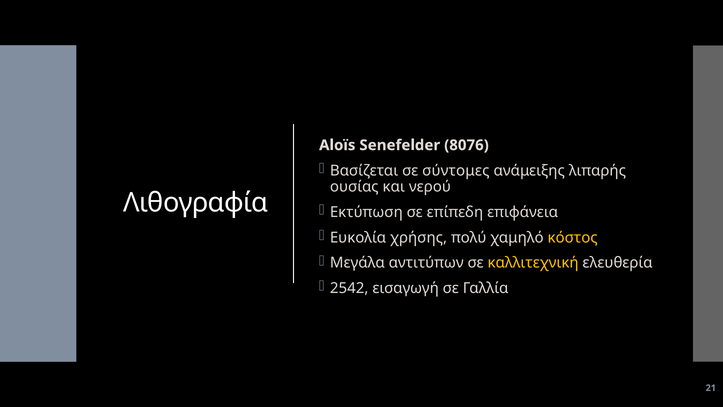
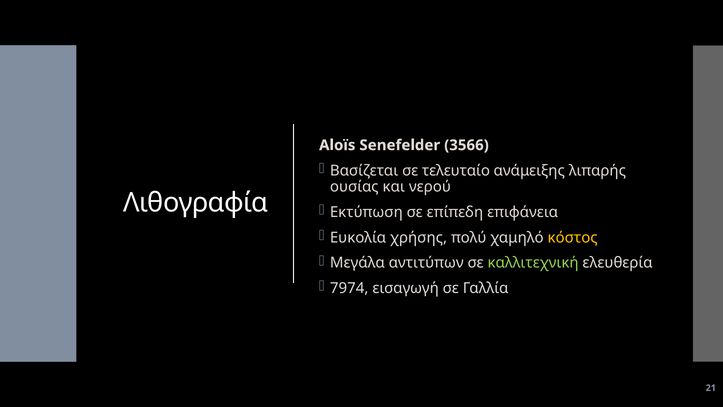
8076: 8076 -> 3566 (466, 145)
σύντομες: σύντομες -> τελευταίο (456, 170)
καλλιτεχνική colour: yellow -> light green (533, 263)
2542: 2542 -> 7974 (349, 288)
